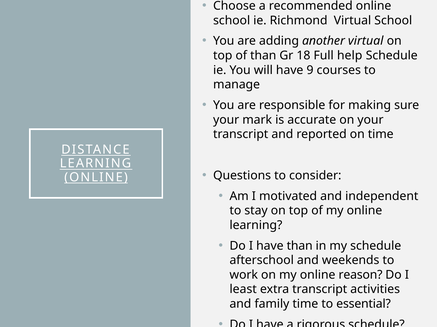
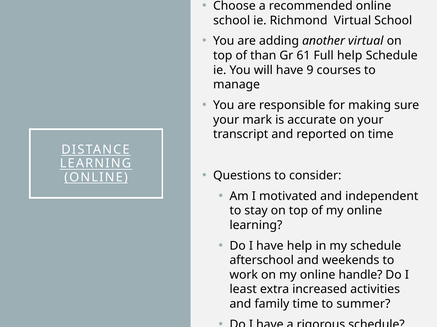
18: 18 -> 61 (303, 56)
have than: than -> help (300, 246)
reason: reason -> handle (360, 275)
extra transcript: transcript -> increased (320, 290)
essential: essential -> summer (363, 305)
